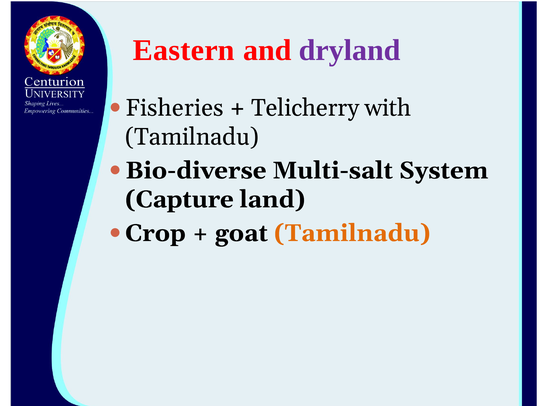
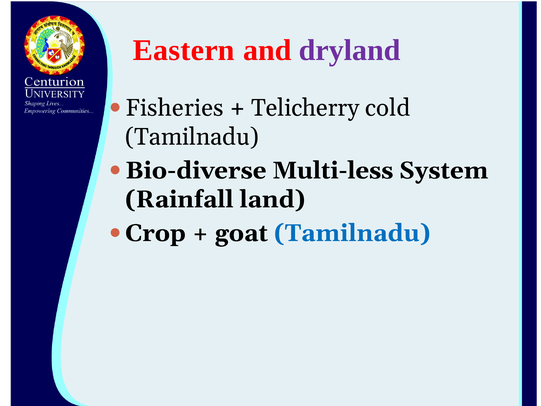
with: with -> cold (388, 108)
Multi-salt: Multi-salt -> Multi-less (333, 170)
Capture: Capture -> Rainfall (179, 199)
Tamilnadu colour: orange -> blue (352, 233)
